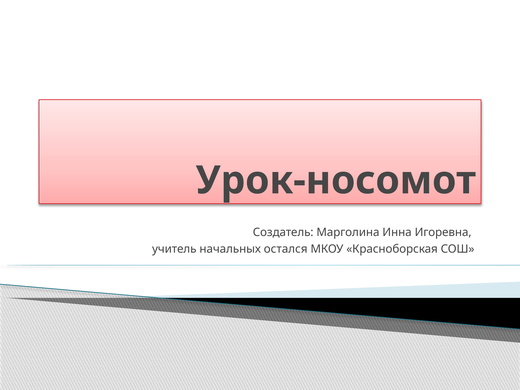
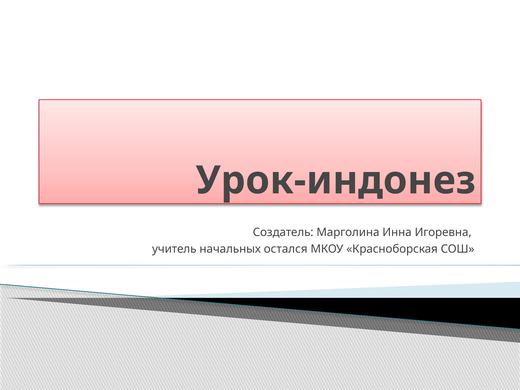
Урок-носомот: Урок-носомот -> Урок-индонез (336, 180)
